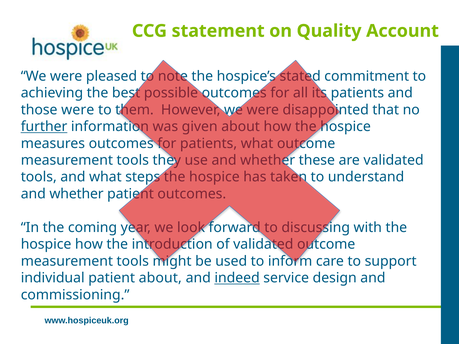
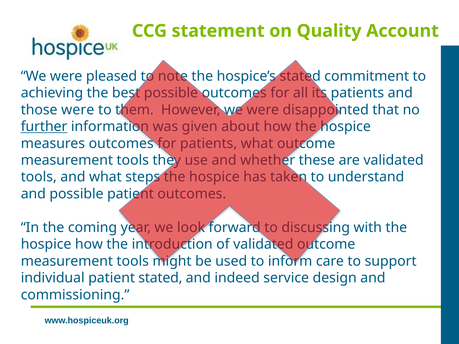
whether: whether -> possible (76, 194)
patient about: about -> stated (160, 278)
indeed underline: present -> none (237, 278)
